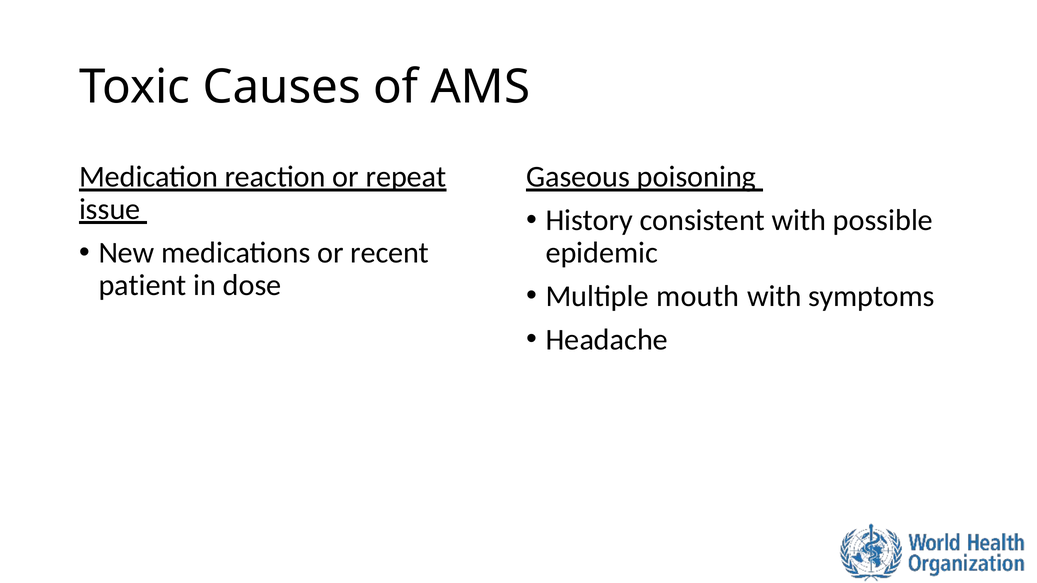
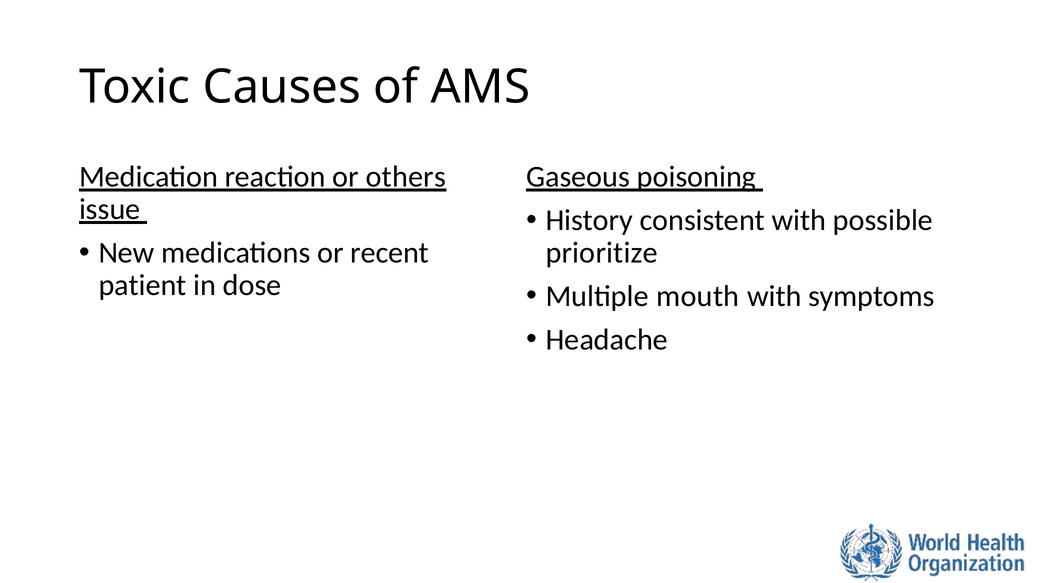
repeat: repeat -> others (406, 177)
epidemic: epidemic -> prioritize (602, 253)
